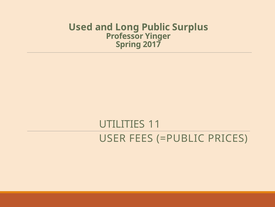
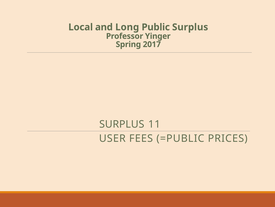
Used: Used -> Local (81, 27)
UTILITIES: UTILITIES -> SURPLUS (122, 124)
